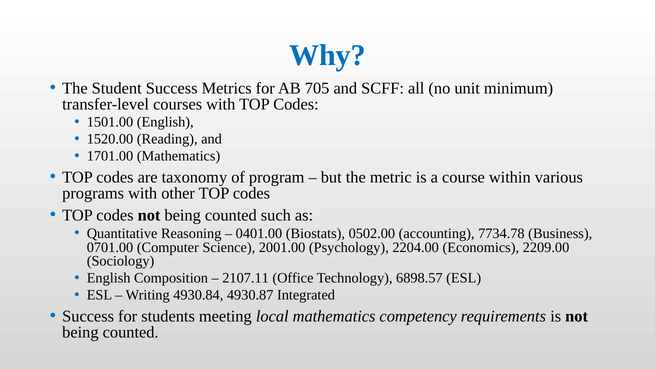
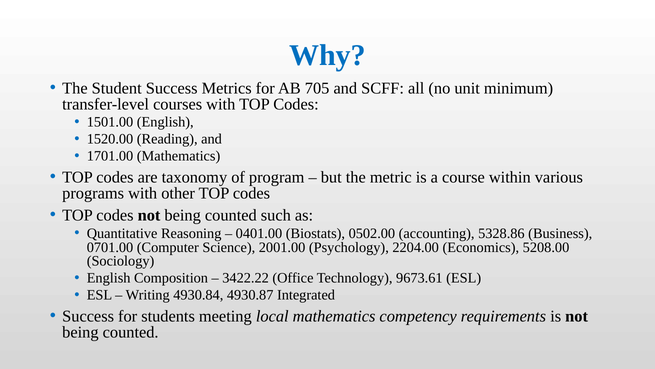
7734.78: 7734.78 -> 5328.86 (501, 233)
2209.00: 2209.00 -> 5208.00 (546, 247)
2107.11: 2107.11 -> 3422.22 (246, 278)
6898.57: 6898.57 -> 9673.61 (419, 278)
